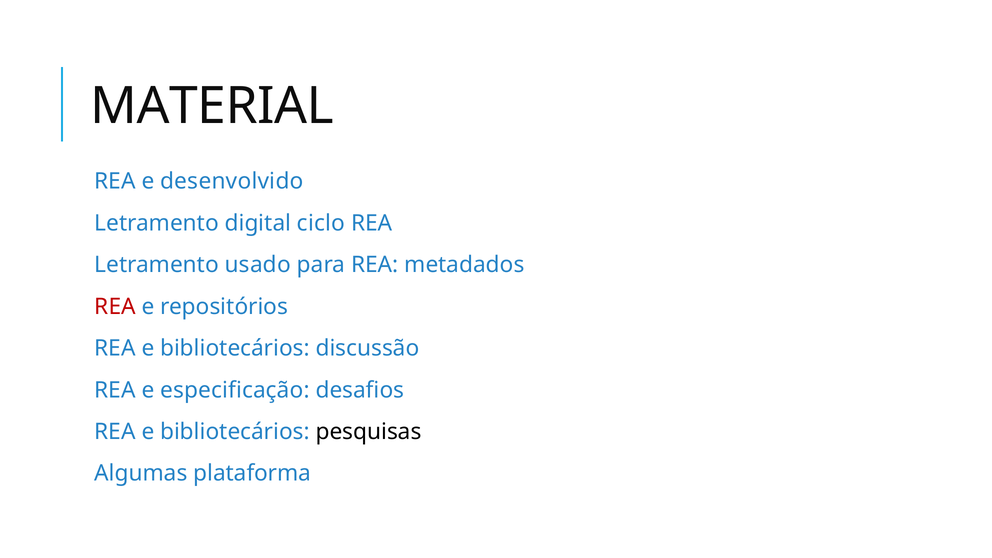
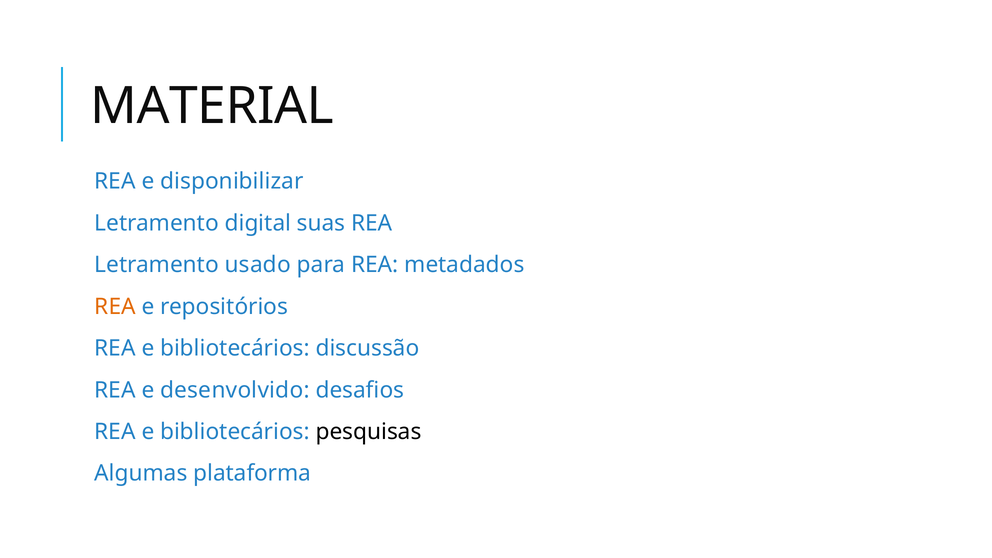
desenvolvido: desenvolvido -> disponibilizar (232, 181)
ciclo: ciclo -> suas (321, 223)
REA colour: red -> orange (115, 307)
especificação: especificação -> desenvolvido (235, 390)
